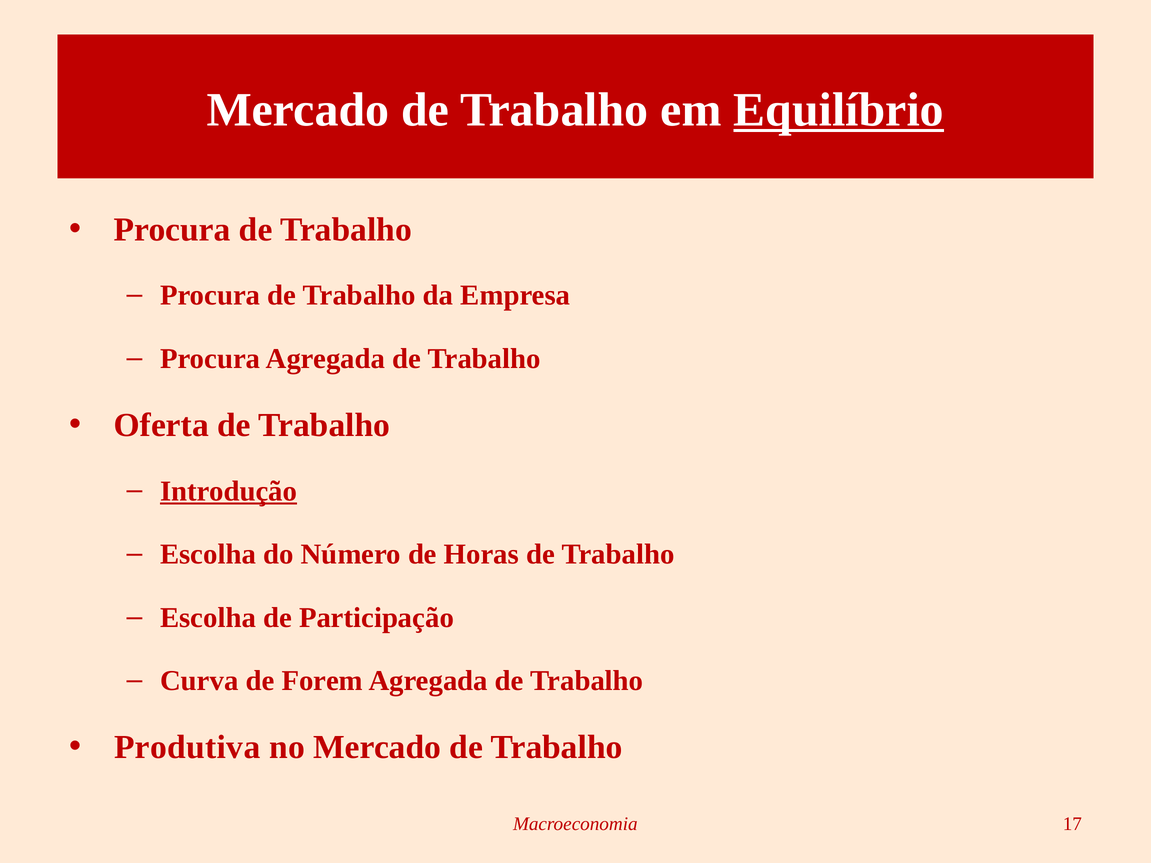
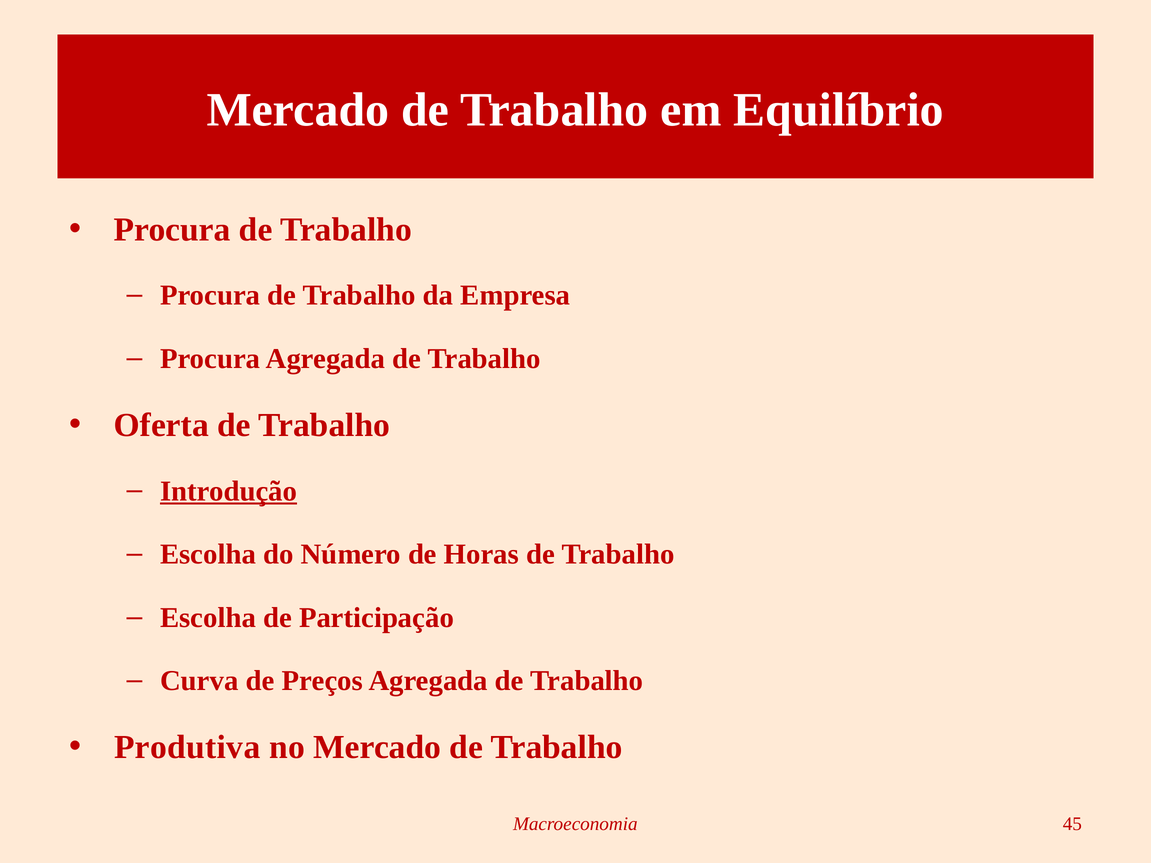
Equilíbrio underline: present -> none (839, 110)
Forem: Forem -> Preços (322, 681)
17: 17 -> 45 (1072, 824)
